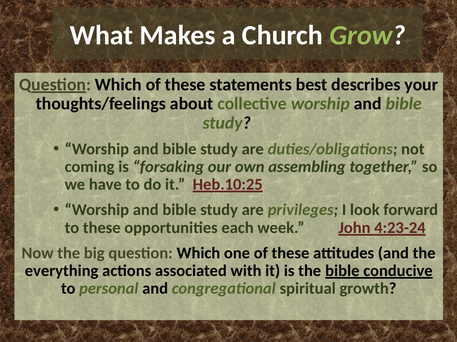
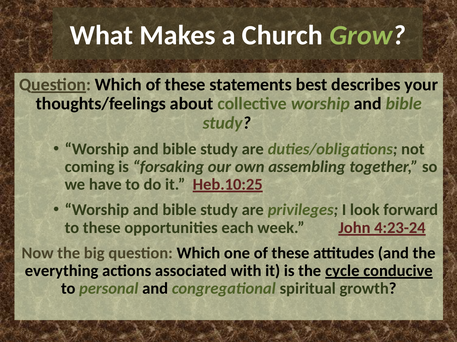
the bible: bible -> cycle (342, 271)
